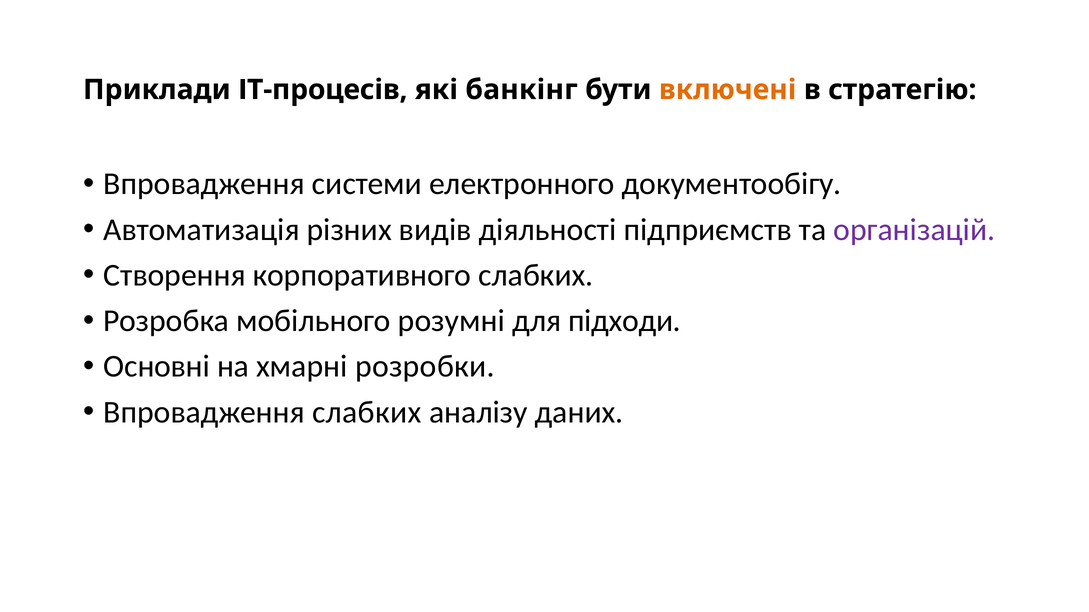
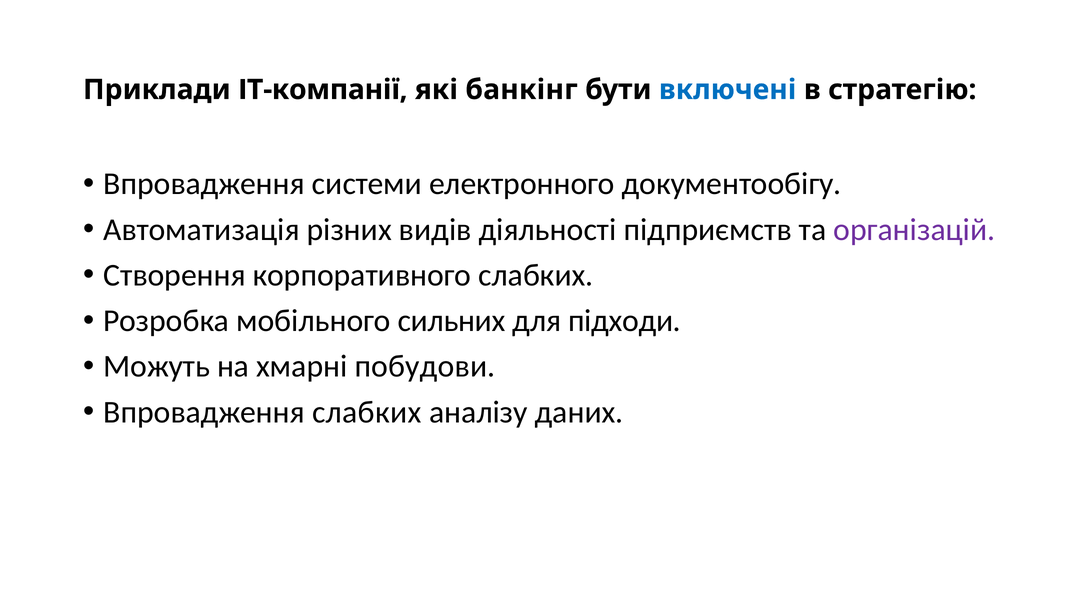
ІТ-процесів: ІТ-процесів -> ІТ-компанії (323, 90)
включені colour: orange -> blue (728, 90)
розумні: розумні -> сильних (452, 321)
Основні: Основні -> Можуть (157, 367)
розробки: розробки -> побудови (425, 367)
